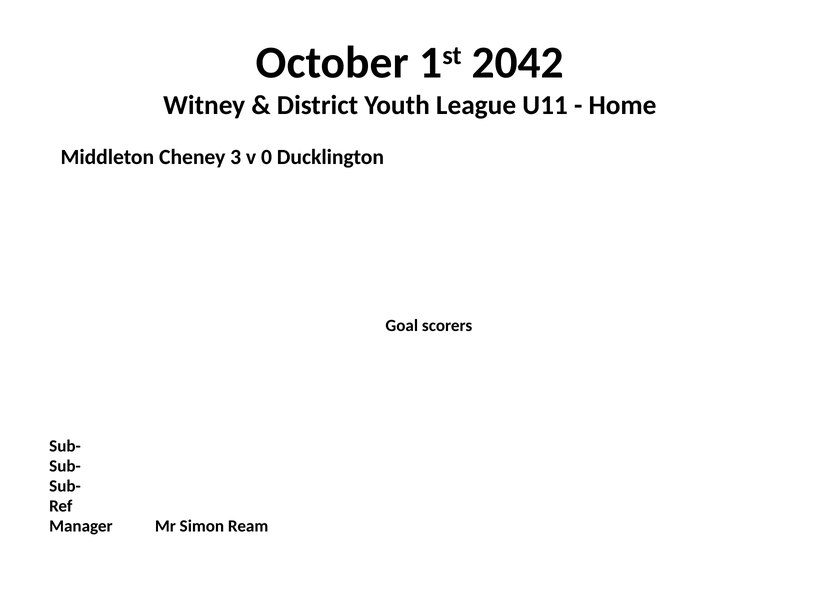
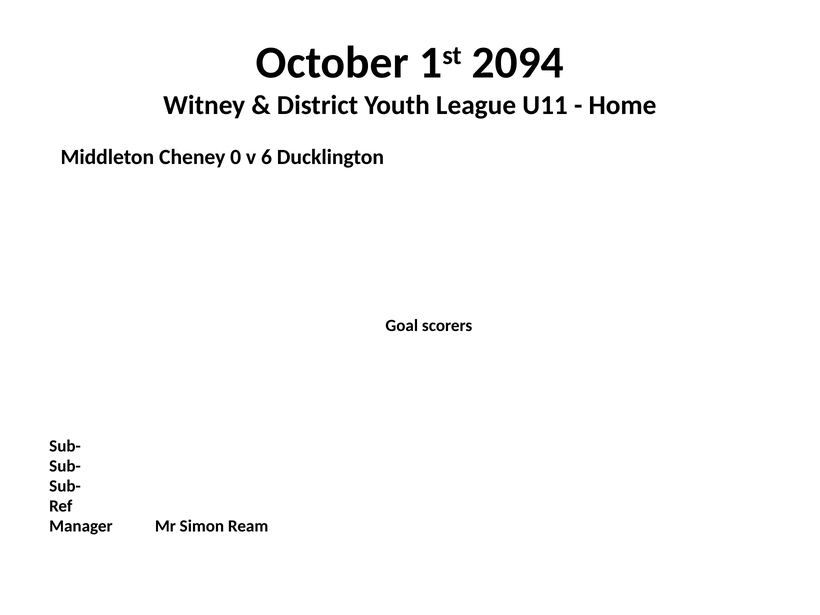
2042: 2042 -> 2094 (518, 63)
3: 3 -> 0 (236, 157)
0: 0 -> 6 (267, 157)
